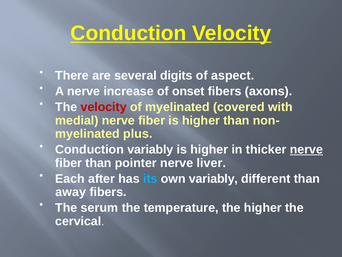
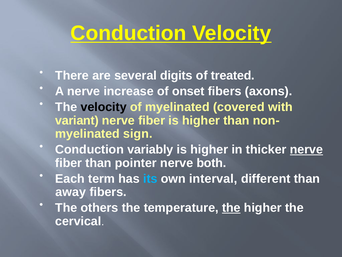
aspect: aspect -> treated (233, 76)
velocity colour: red -> black (104, 107)
medial: medial -> variant (77, 120)
plus: plus -> sign (138, 134)
liver: liver -> both (211, 163)
after: after -> term (102, 178)
own variably: variably -> interval (213, 178)
serum: serum -> others (99, 207)
the underline: none -> present (231, 207)
